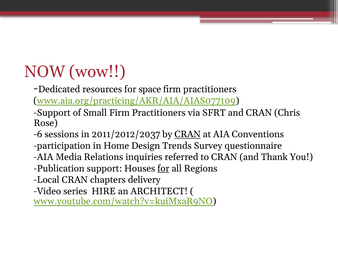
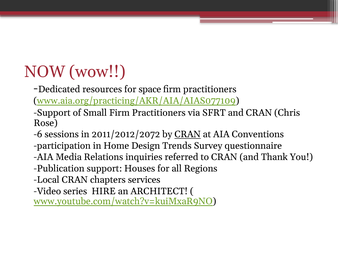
2011/2012/2037: 2011/2012/2037 -> 2011/2012/2072 (126, 135)
for underline: present -> none (163, 169)
delivery: delivery -> services (144, 180)
